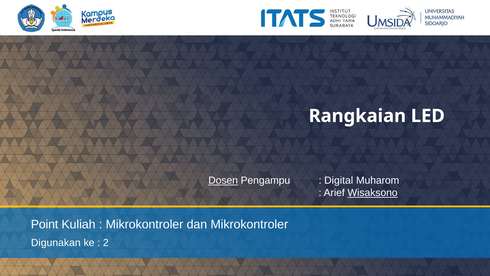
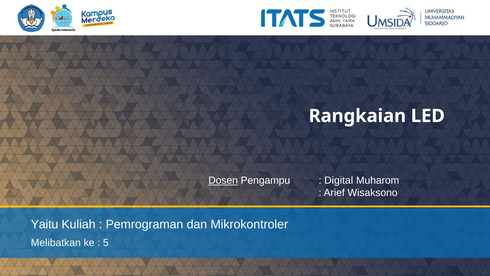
Wisaksono underline: present -> none (373, 193)
Point: Point -> Yaitu (45, 224)
Mikrokontroler: Mikrokontroler -> Pemrograman (144, 224)
Digunakan: Digunakan -> Melibatkan (56, 242)
2: 2 -> 5 (106, 242)
